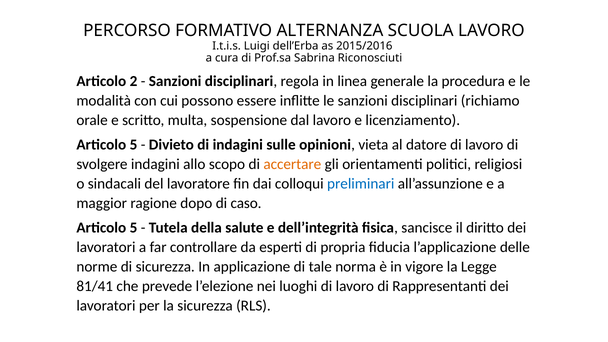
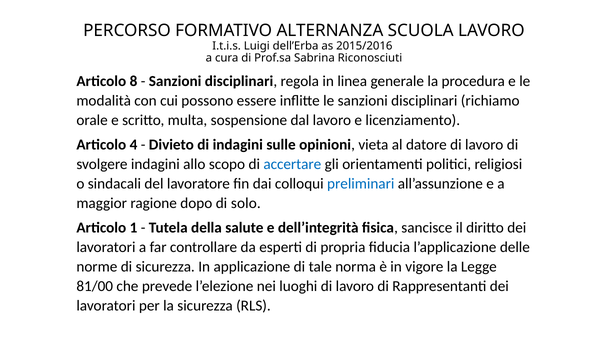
2: 2 -> 8 (134, 81)
5: 5 -> 4 (134, 145)
accertare colour: orange -> blue (292, 164)
caso: caso -> solo (246, 203)
5: 5 -> 1 (134, 228)
81/41: 81/41 -> 81/00 (95, 286)
